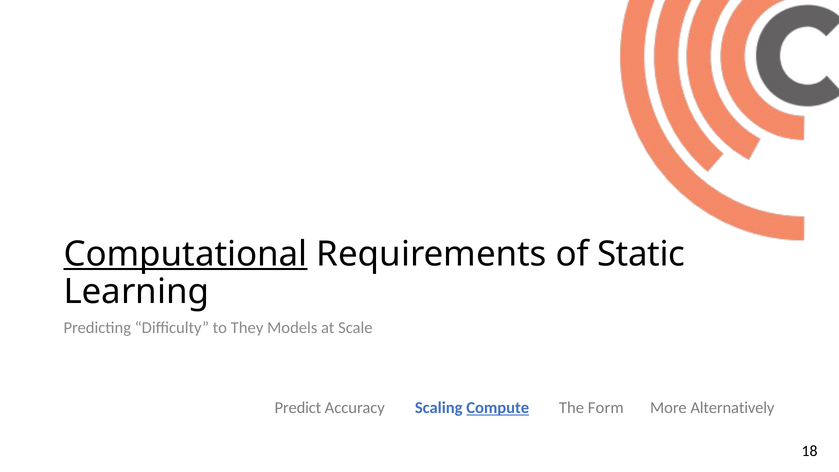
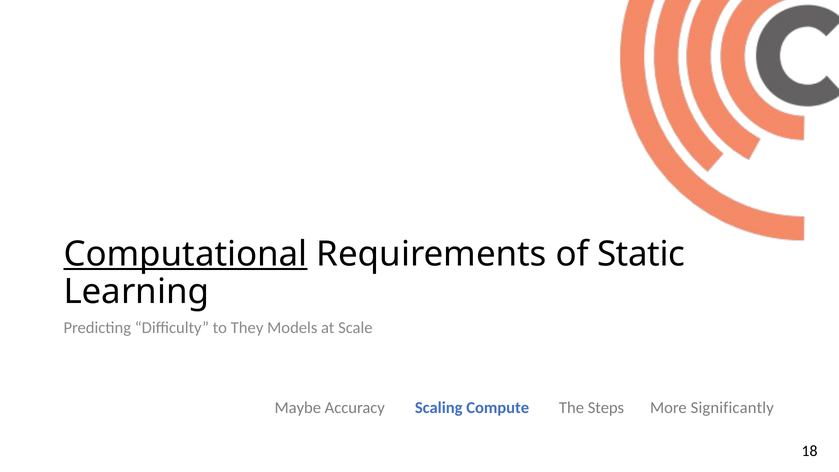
Predict: Predict -> Maybe (298, 408)
Compute underline: present -> none (498, 408)
Form: Form -> Steps (606, 408)
Alternatively: Alternatively -> Significantly (732, 408)
